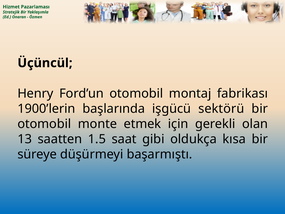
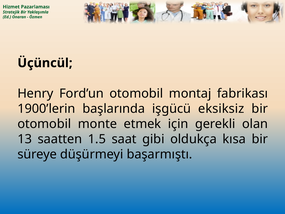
sektörü: sektörü -> eksiksiz (221, 109)
